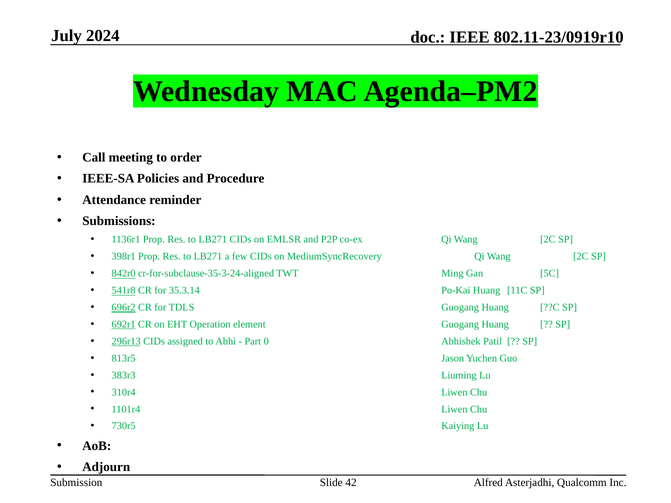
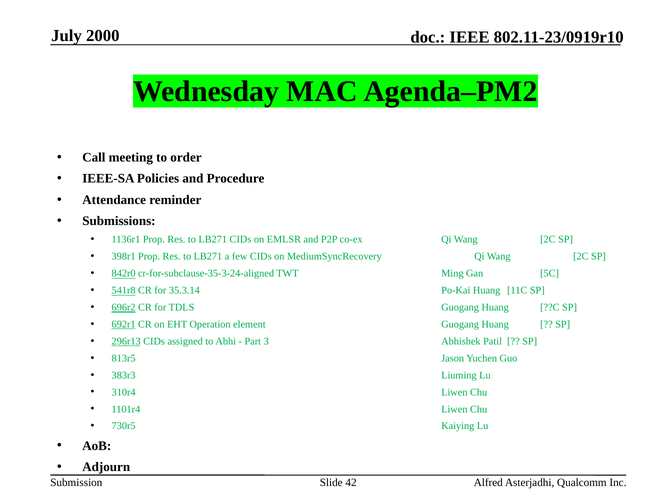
2024: 2024 -> 2000 (103, 36)
0: 0 -> 3 (266, 341)
